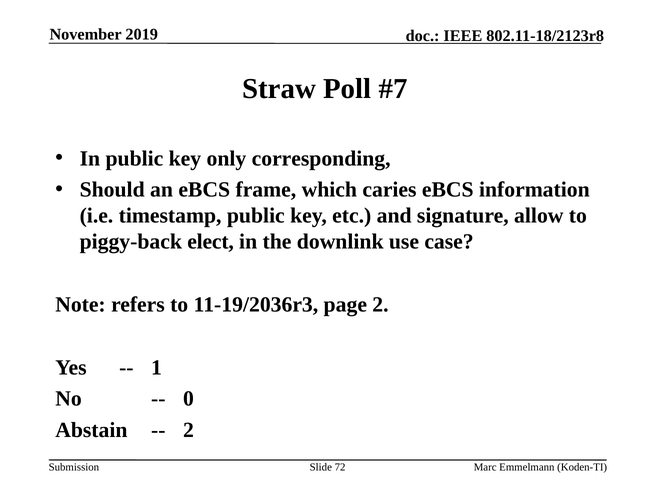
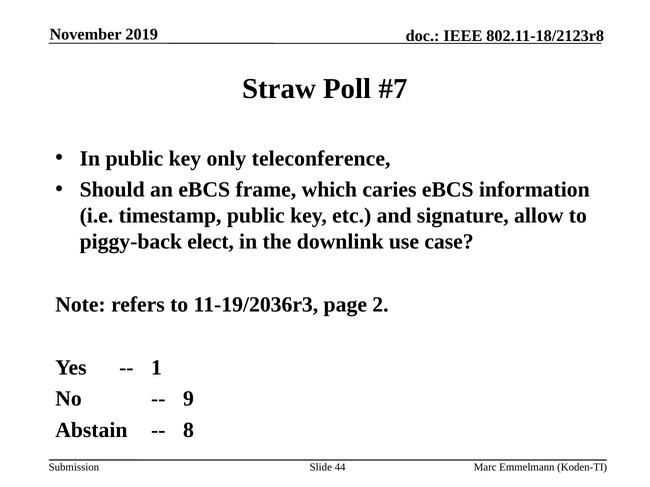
corresponding: corresponding -> teleconference (321, 159)
0: 0 -> 9 (188, 399)
2: 2 -> 8 (188, 431)
72: 72 -> 44 (340, 468)
